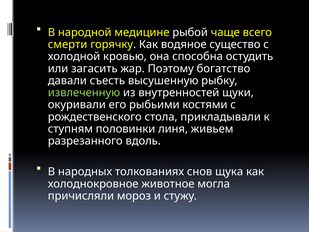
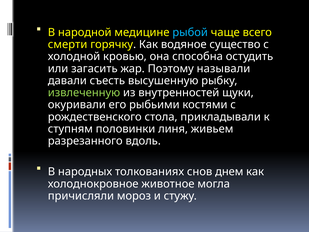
рыбой colour: white -> light blue (190, 32)
богатство: богатство -> называли (223, 69)
щука: щука -> днем (229, 172)
